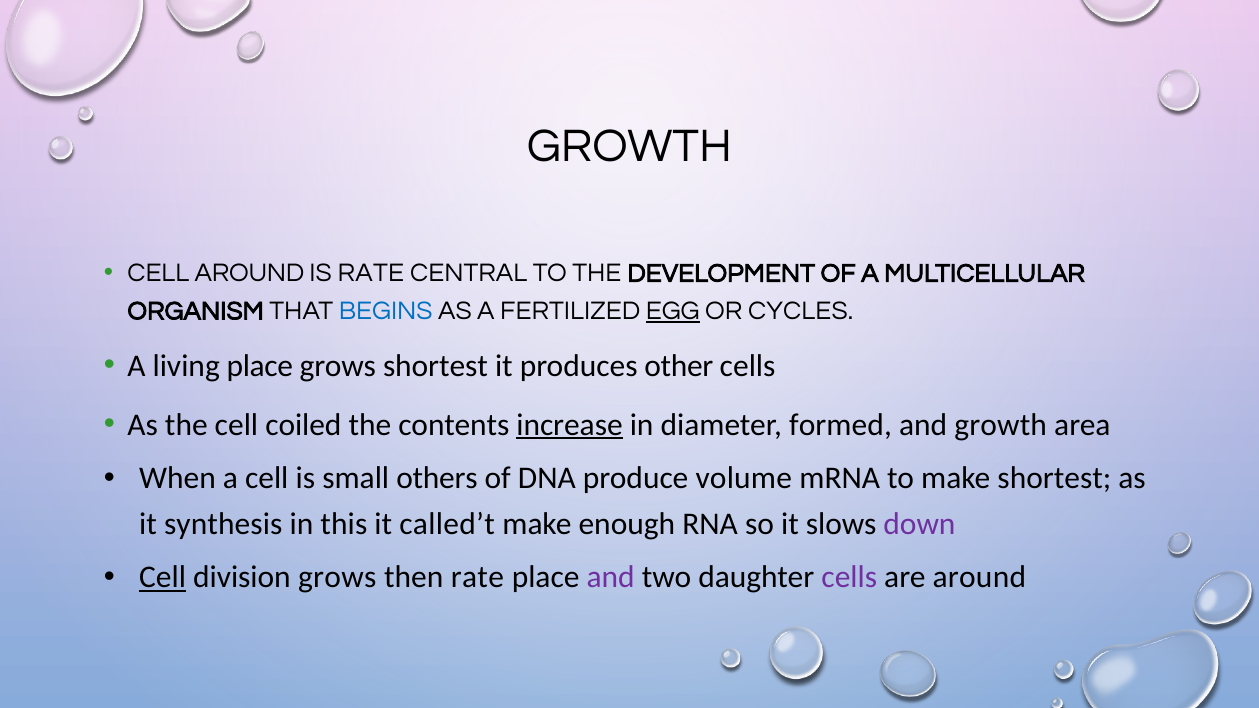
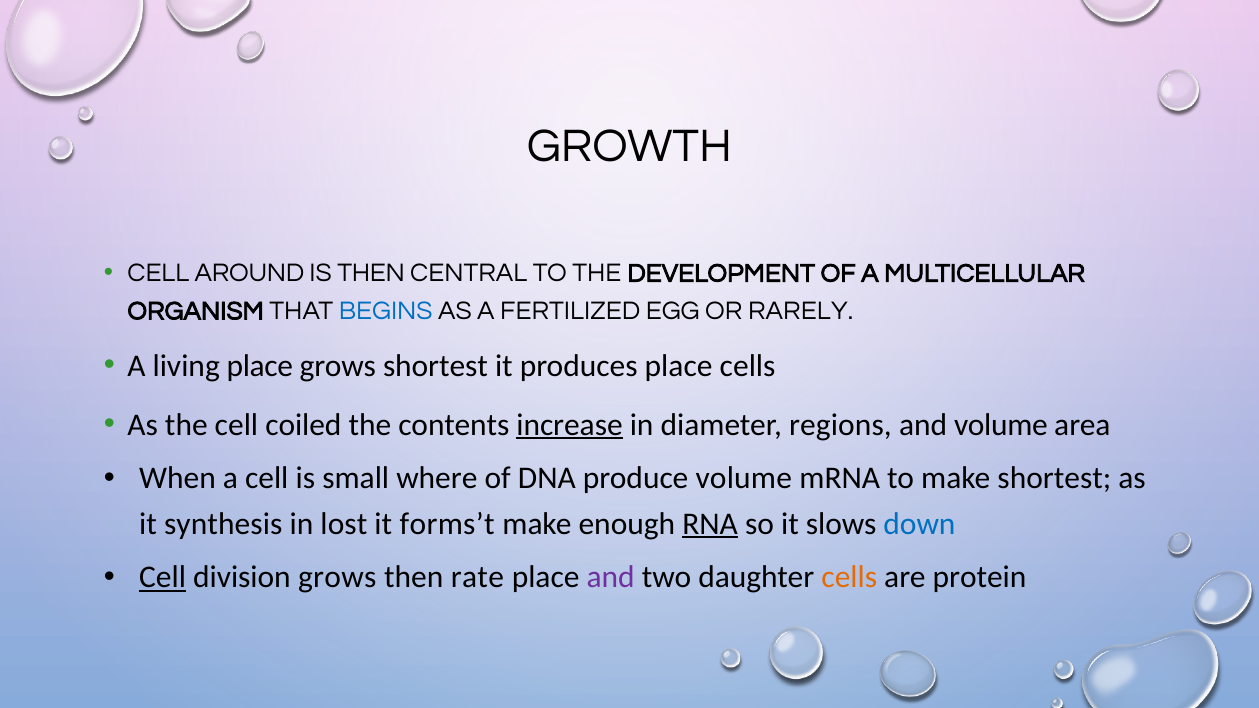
IS RATE: RATE -> THEN (371, 273)
EGG underline: present -> none (673, 311)
CYCLES: CYCLES -> RARELY (801, 311)
produces other: other -> place (679, 366)
formed: formed -> regions (840, 425)
and growth: growth -> volume (1001, 425)
others: others -> where (437, 479)
this: this -> lost (344, 524)
called’t: called’t -> forms’t (447, 524)
RNA underline: none -> present (710, 524)
down colour: purple -> blue (919, 524)
cells colour: purple -> orange (849, 578)
are around: around -> protein (979, 578)
